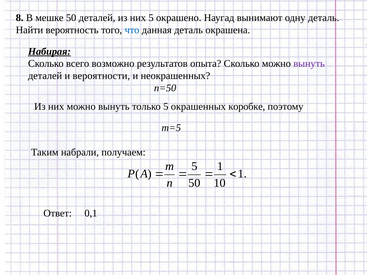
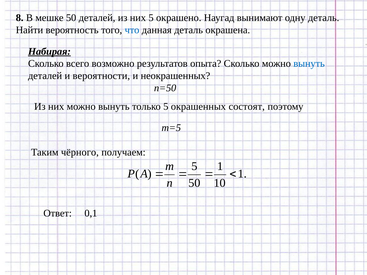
вынуть colour: purple -> blue (309, 64)
коробке: коробке -> состоят (247, 107)
набрали: набрали -> чёрного (80, 152)
